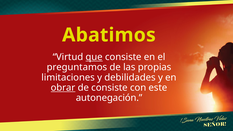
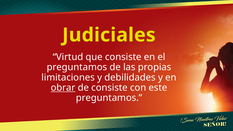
Abatimos: Abatimos -> Judiciales (109, 35)
que underline: present -> none (94, 57)
autonegación: autonegación -> preguntamos (109, 98)
